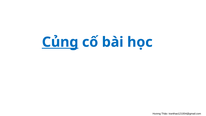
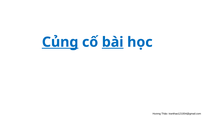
bài underline: none -> present (113, 42)
